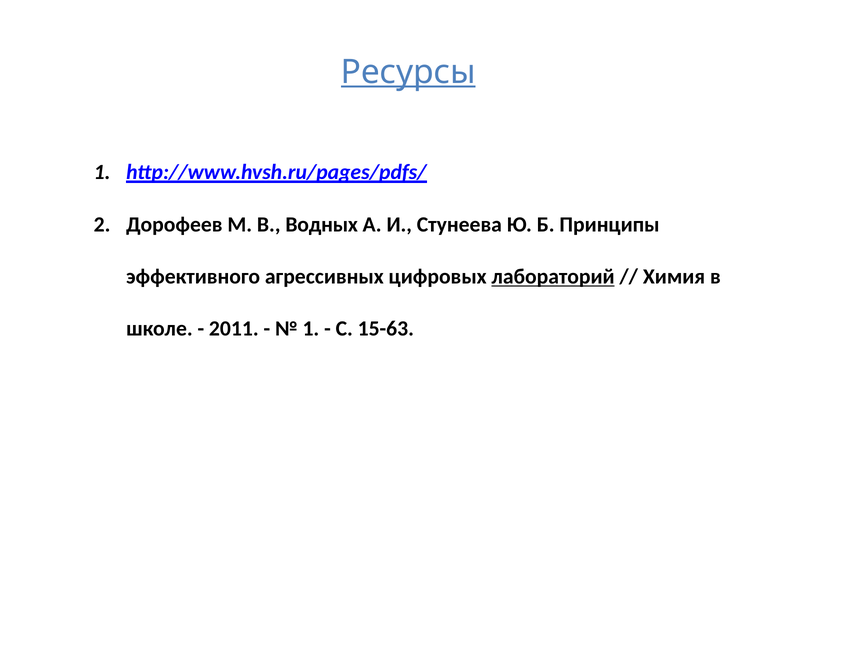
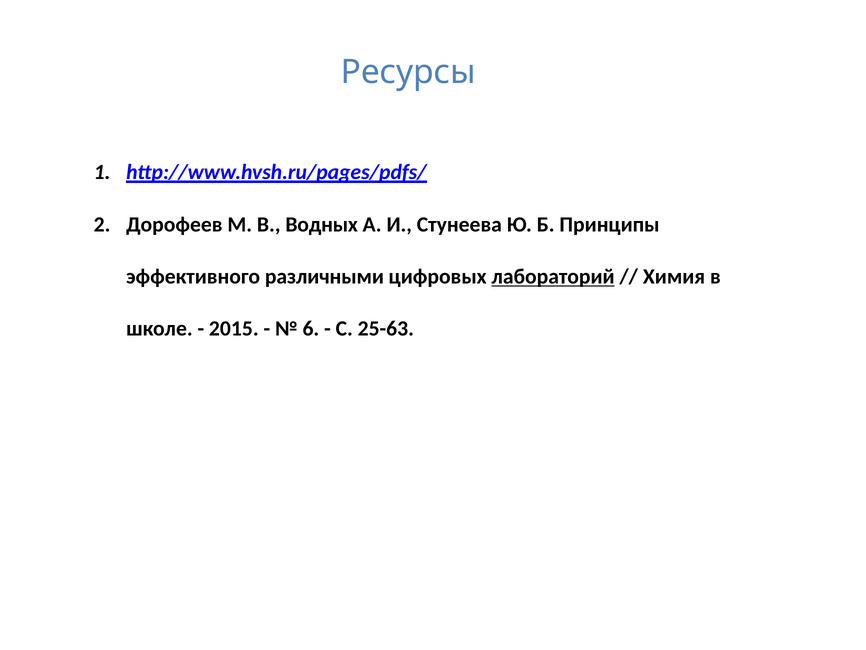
Ресурсы underline: present -> none (408, 72)
агрессивных: агрессивных -> различными (324, 276)
2011: 2011 -> 2015 (234, 328)
1: 1 -> 6 (311, 328)
15-63: 15-63 -> 25-63 (386, 328)
